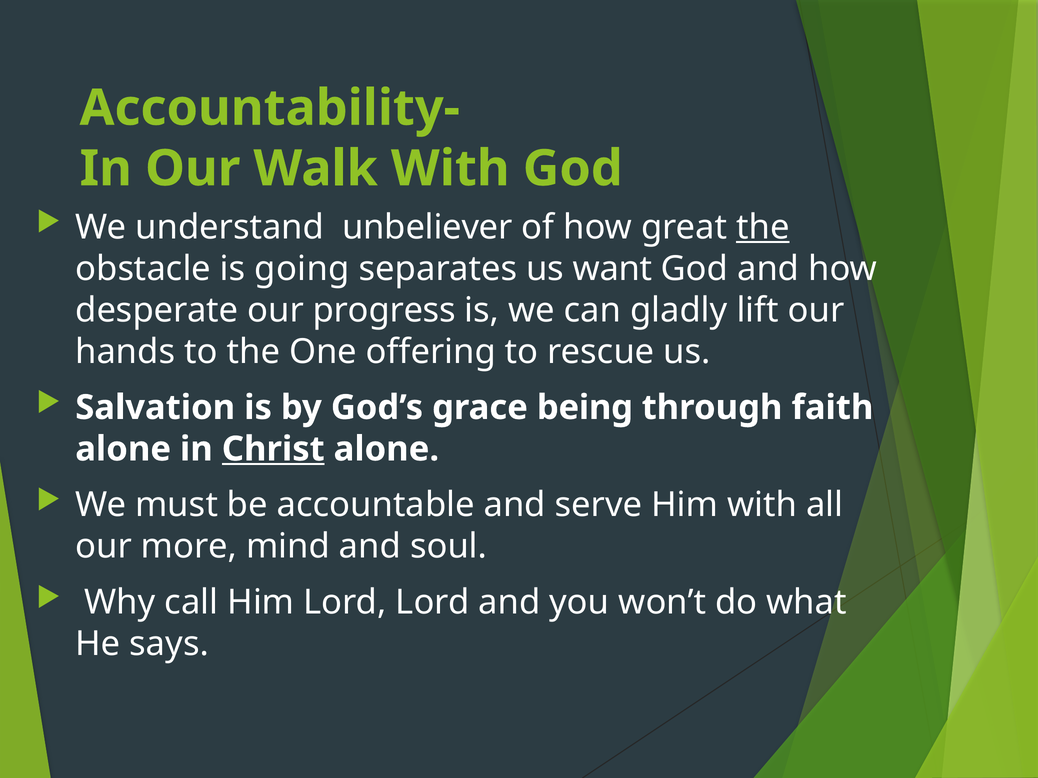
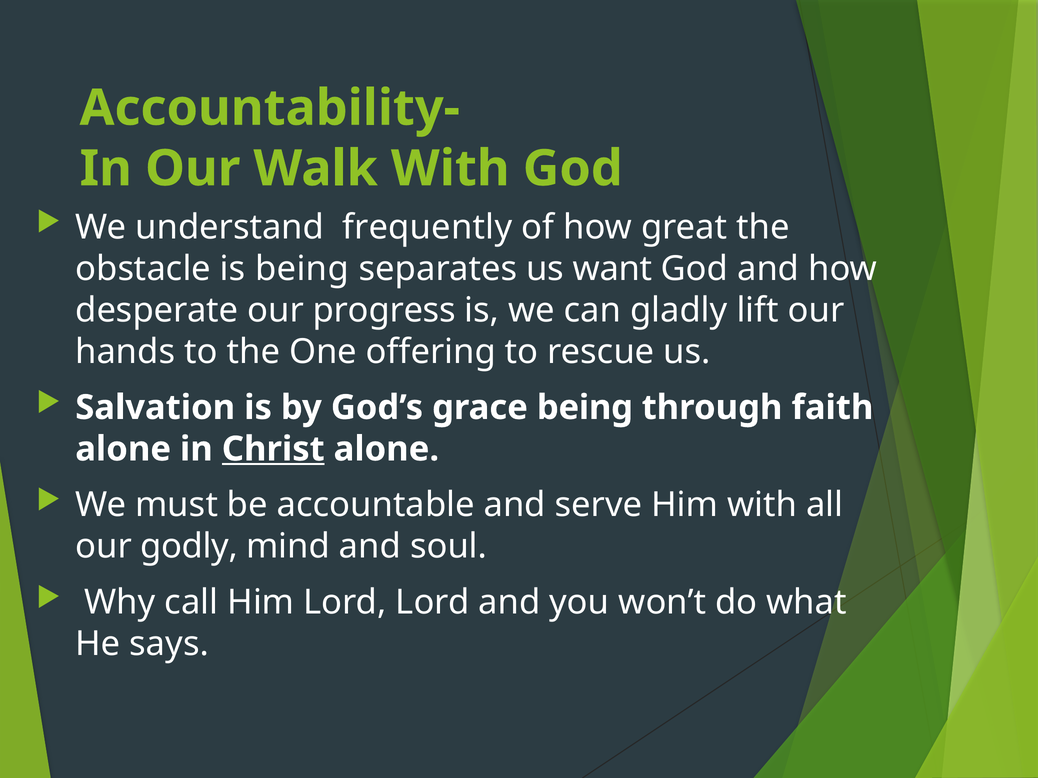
unbeliever: unbeliever -> frequently (427, 227)
the underline: present -> none (763, 227)
is going: going -> being (302, 269)
more: more -> godly (189, 547)
